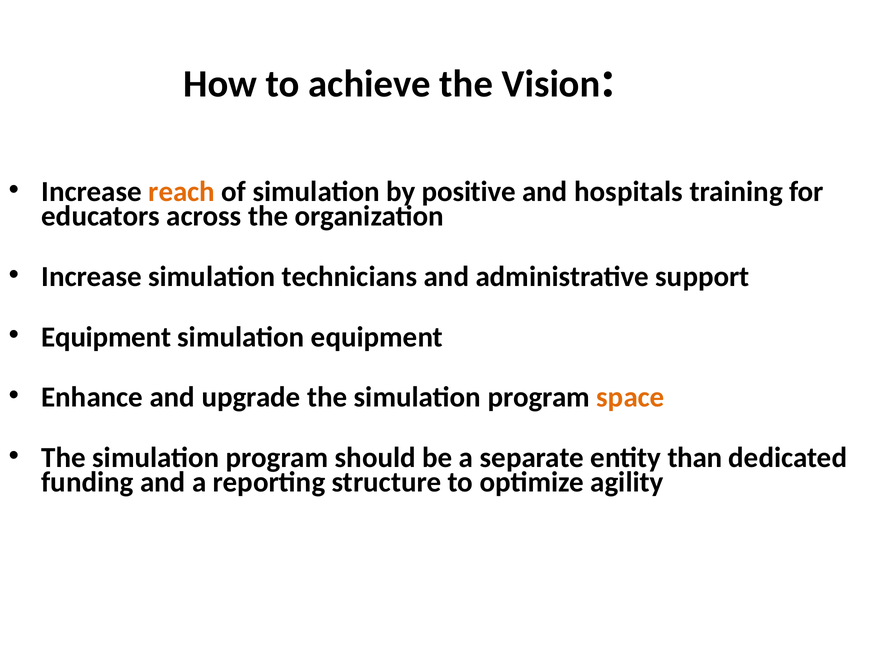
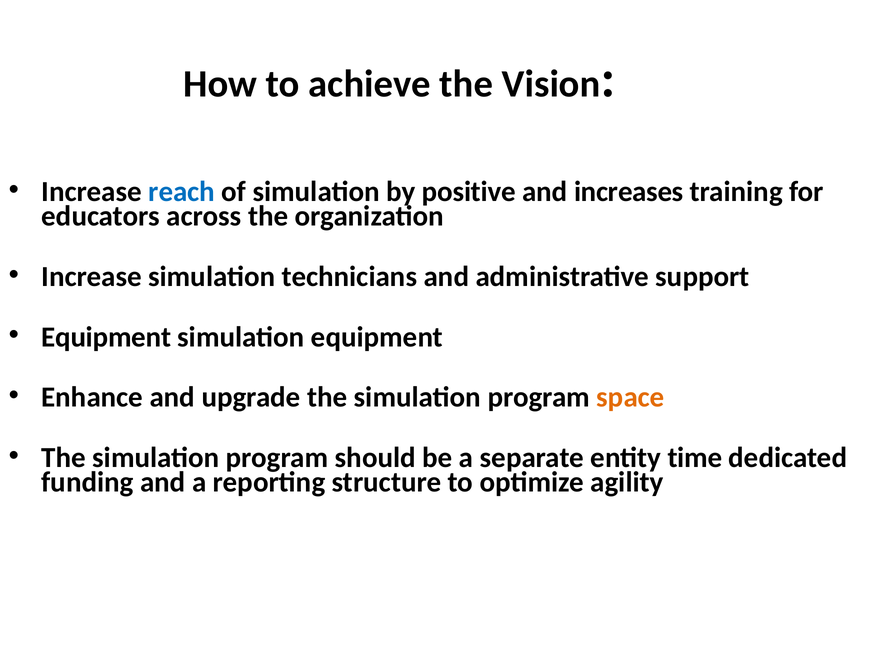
reach colour: orange -> blue (182, 192)
hospitals: hospitals -> increases (629, 192)
than: than -> time (695, 457)
